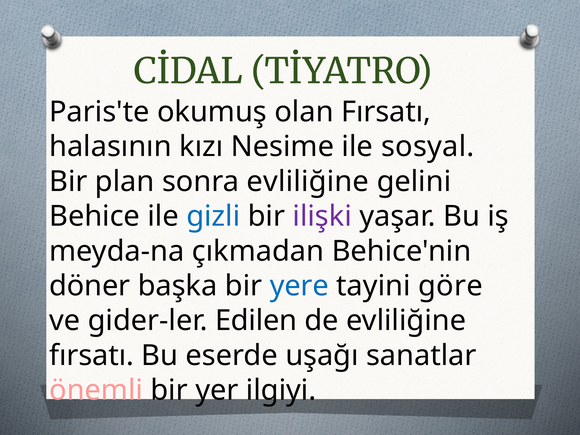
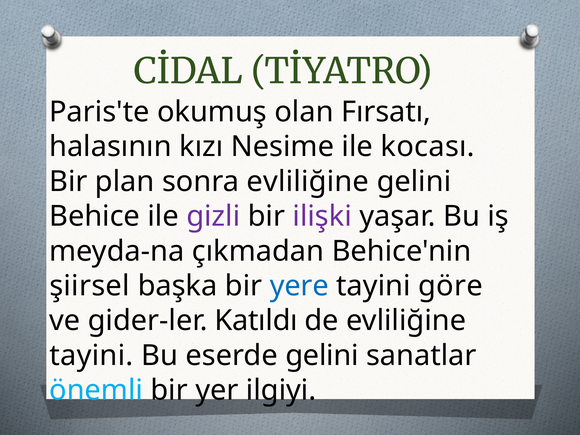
sosyal: sosyal -> kocası (428, 147)
gizli colour: blue -> purple (213, 216)
döner: döner -> şiirsel (90, 286)
Edilen: Edilen -> Katıldı (256, 321)
fırsatı: fırsatı -> tayini (91, 356)
eserde uşağı: uşağı -> gelini (322, 356)
önemli colour: pink -> light blue (96, 390)
